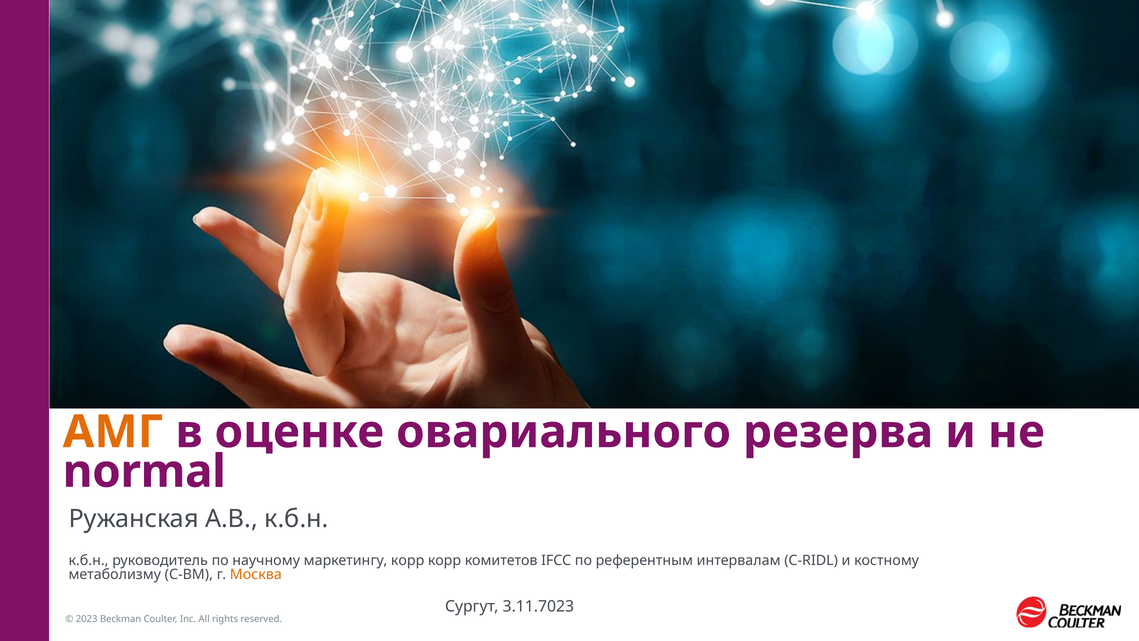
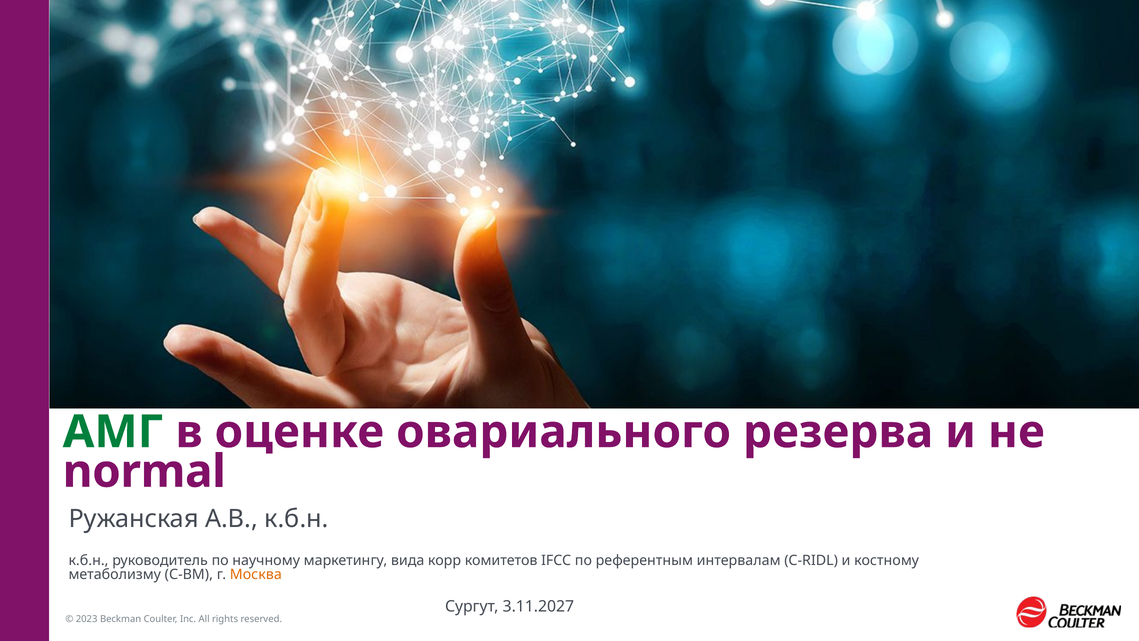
АМГ colour: orange -> green (113, 432)
маркетингу корр: корр -> вида (408, 561)
3.11.7023: 3.11.7023 -> 3.11.2027 (538, 606)
